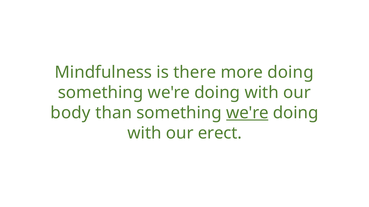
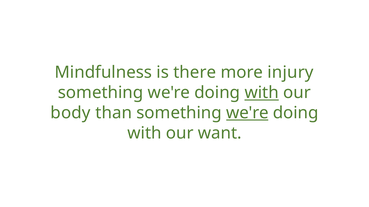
more doing: doing -> injury (290, 73)
with underline: none -> present (262, 93)
erect: erect -> want (220, 133)
